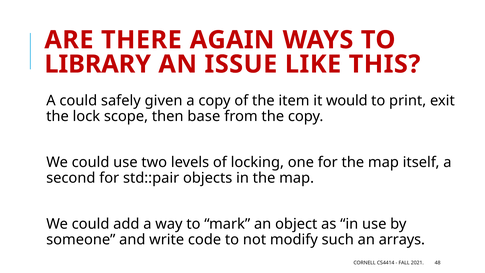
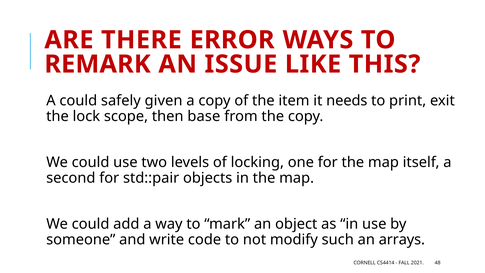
AGAIN: AGAIN -> ERROR (232, 40)
LIBRARY: LIBRARY -> REMARK (98, 64)
would: would -> needs (347, 101)
